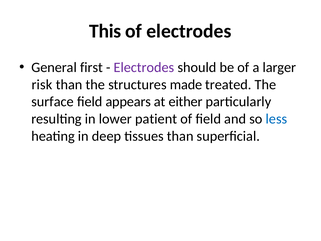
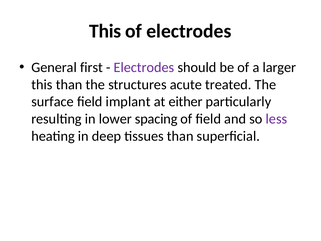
risk: risk -> this (42, 84)
made: made -> acute (186, 84)
appears: appears -> implant (128, 102)
patient: patient -> spacing (156, 119)
less colour: blue -> purple (276, 119)
